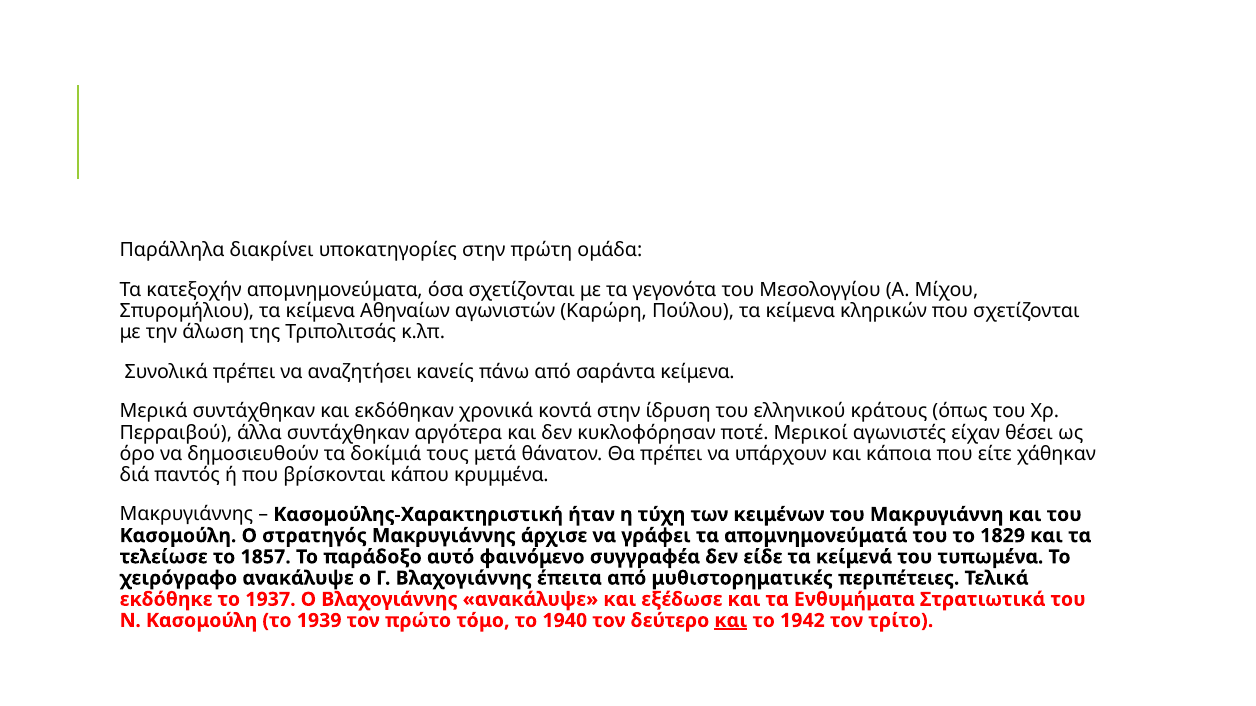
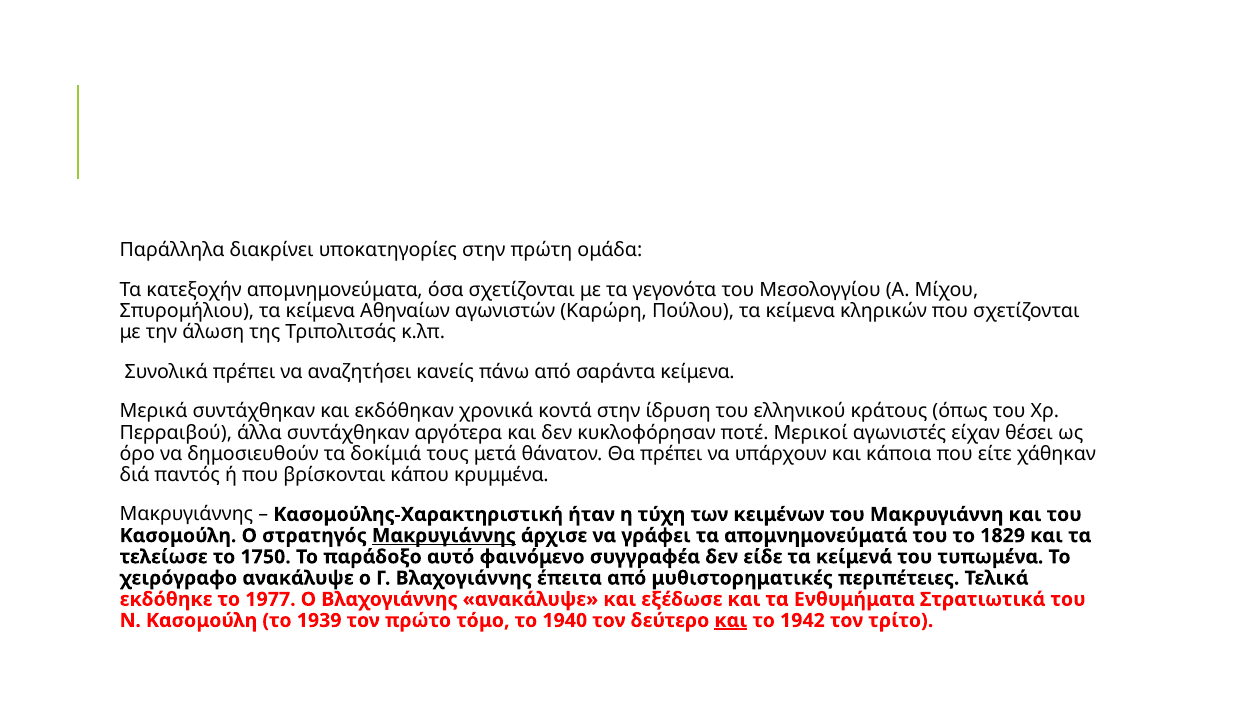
Μακρυγιάννης underline: none -> present (444, 536)
1857: 1857 -> 1750 (266, 557)
1937: 1937 -> 1977 (270, 600)
